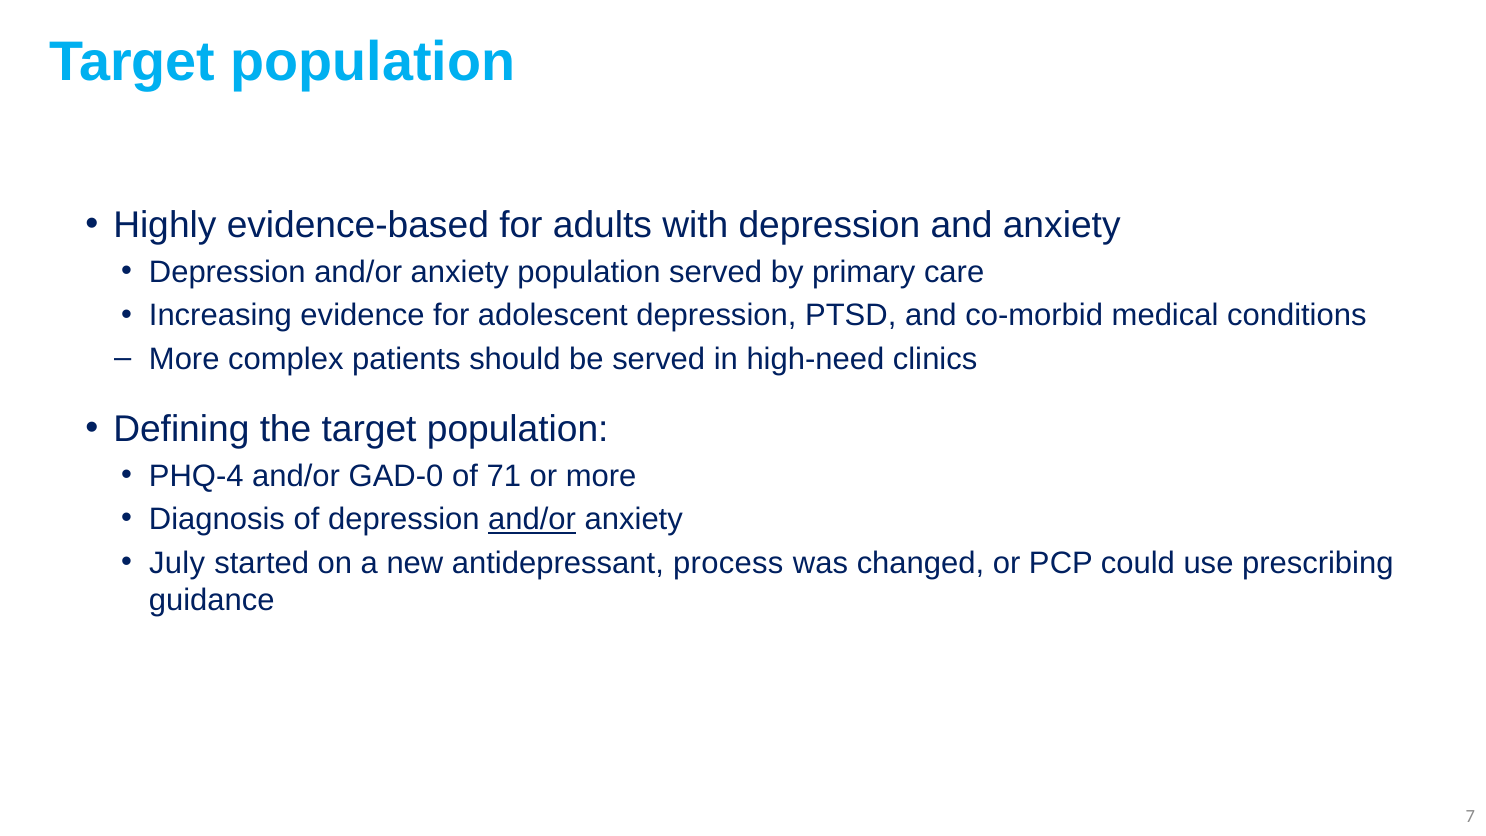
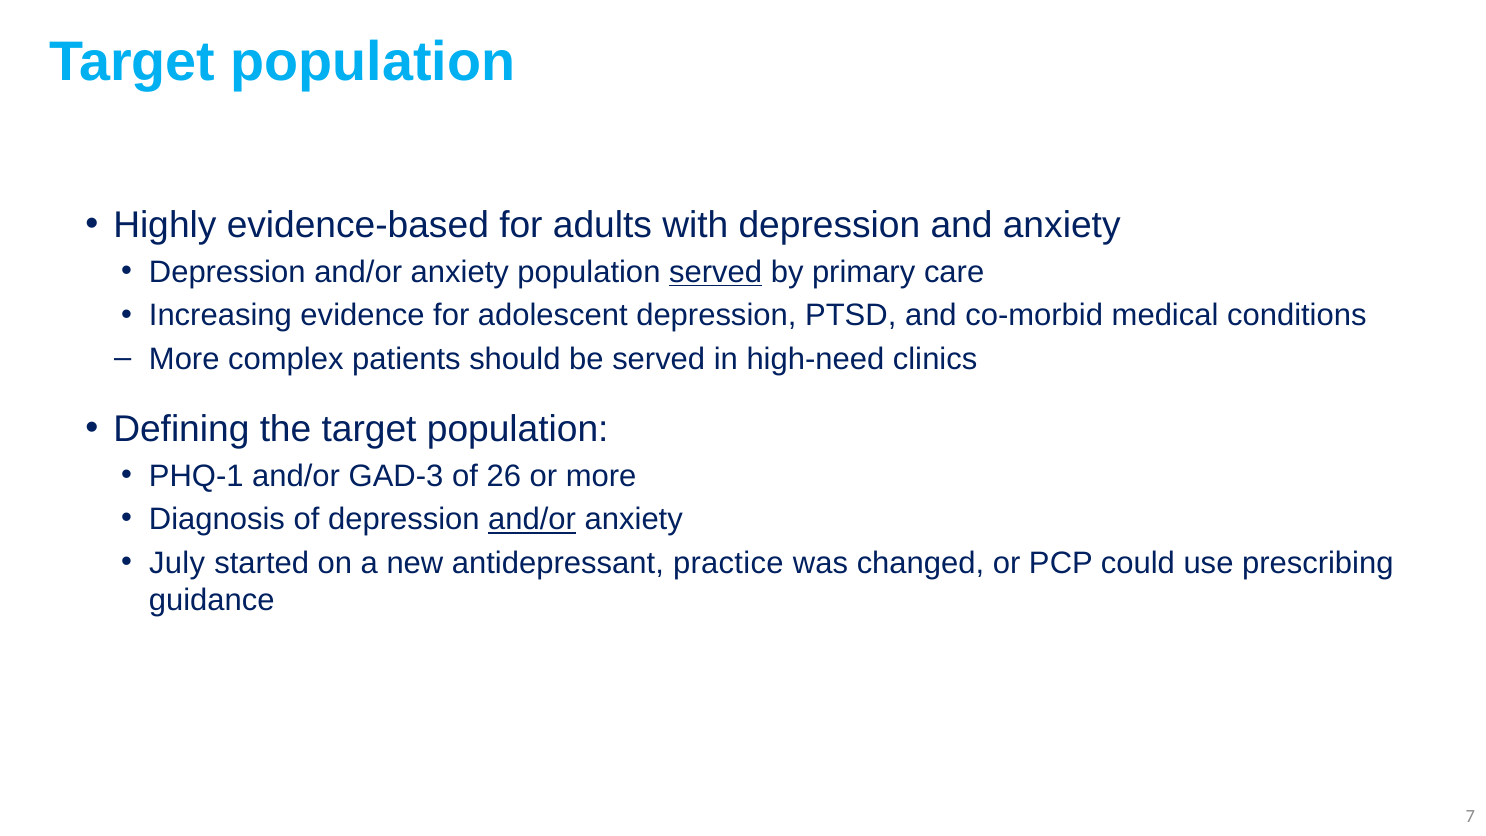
served underline: none -> present (716, 272)
PHQ-4: PHQ-4 -> PHQ-1 (196, 476)
GAD-0: GAD-0 -> GAD-3 (396, 476)
71: 71 -> 26 (504, 476)
process: process -> practice (728, 563)
